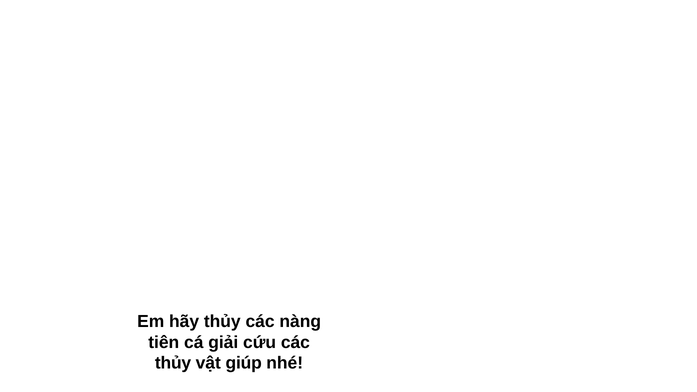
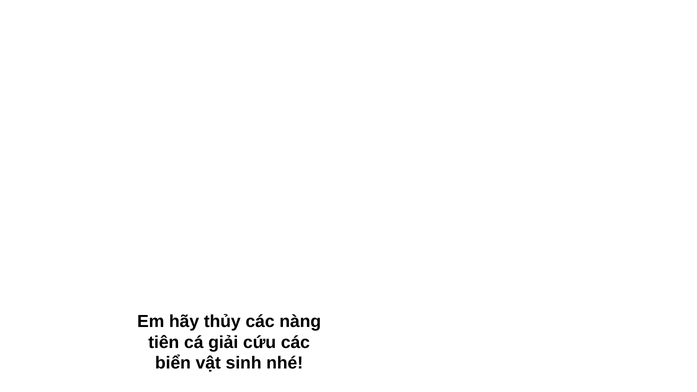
thủy: thủy -> biển (173, 363)
giúp: giúp -> sinh (244, 363)
